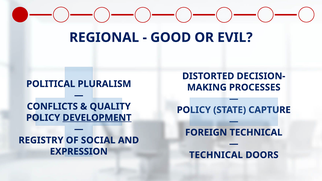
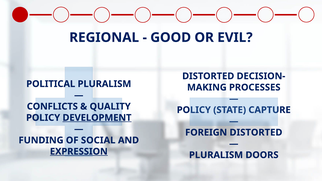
FOREIGN TECHNICAL: TECHNICAL -> DISTORTED (256, 133)
REGISTRY: REGISTRY -> FUNDING (41, 140)
EXPRESSION underline: none -> present (79, 152)
TECHNICAL: TECHNICAL -> PLURALISM (216, 155)
